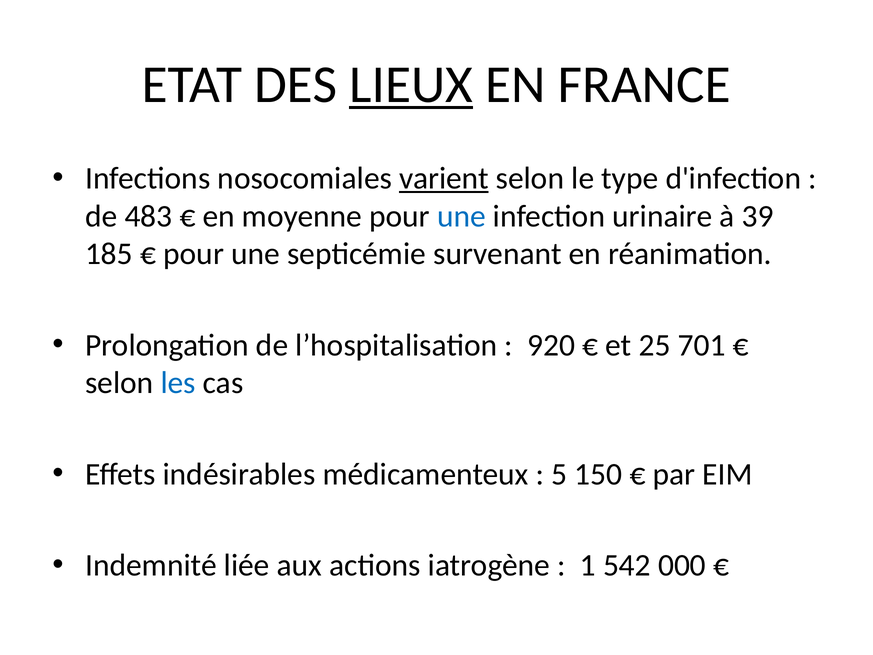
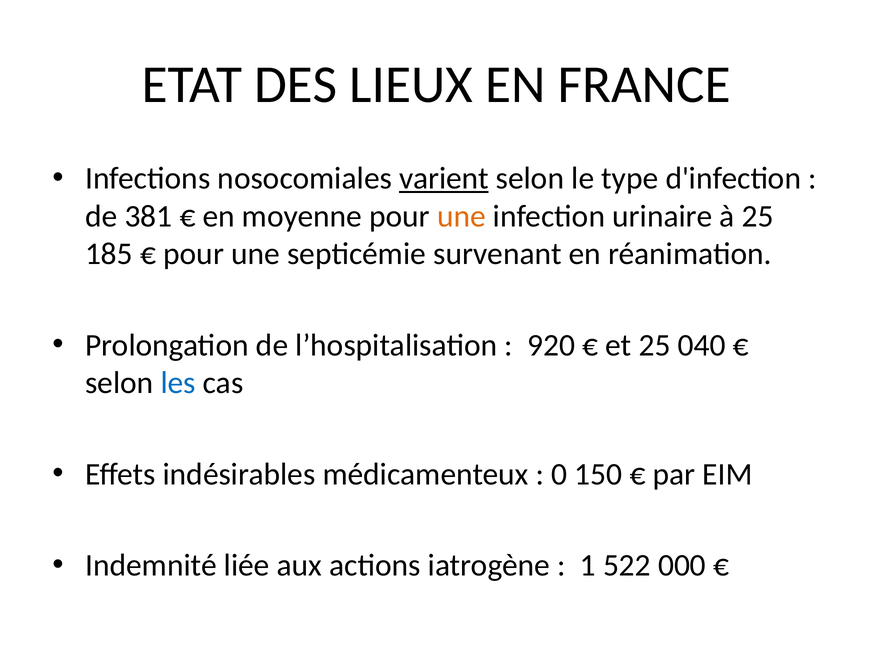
LIEUX underline: present -> none (411, 85)
483: 483 -> 381 (148, 216)
une colour: blue -> orange (461, 216)
à 39: 39 -> 25 (758, 216)
701: 701 -> 040 (702, 345)
5: 5 -> 0 (559, 474)
542: 542 -> 522 (627, 565)
